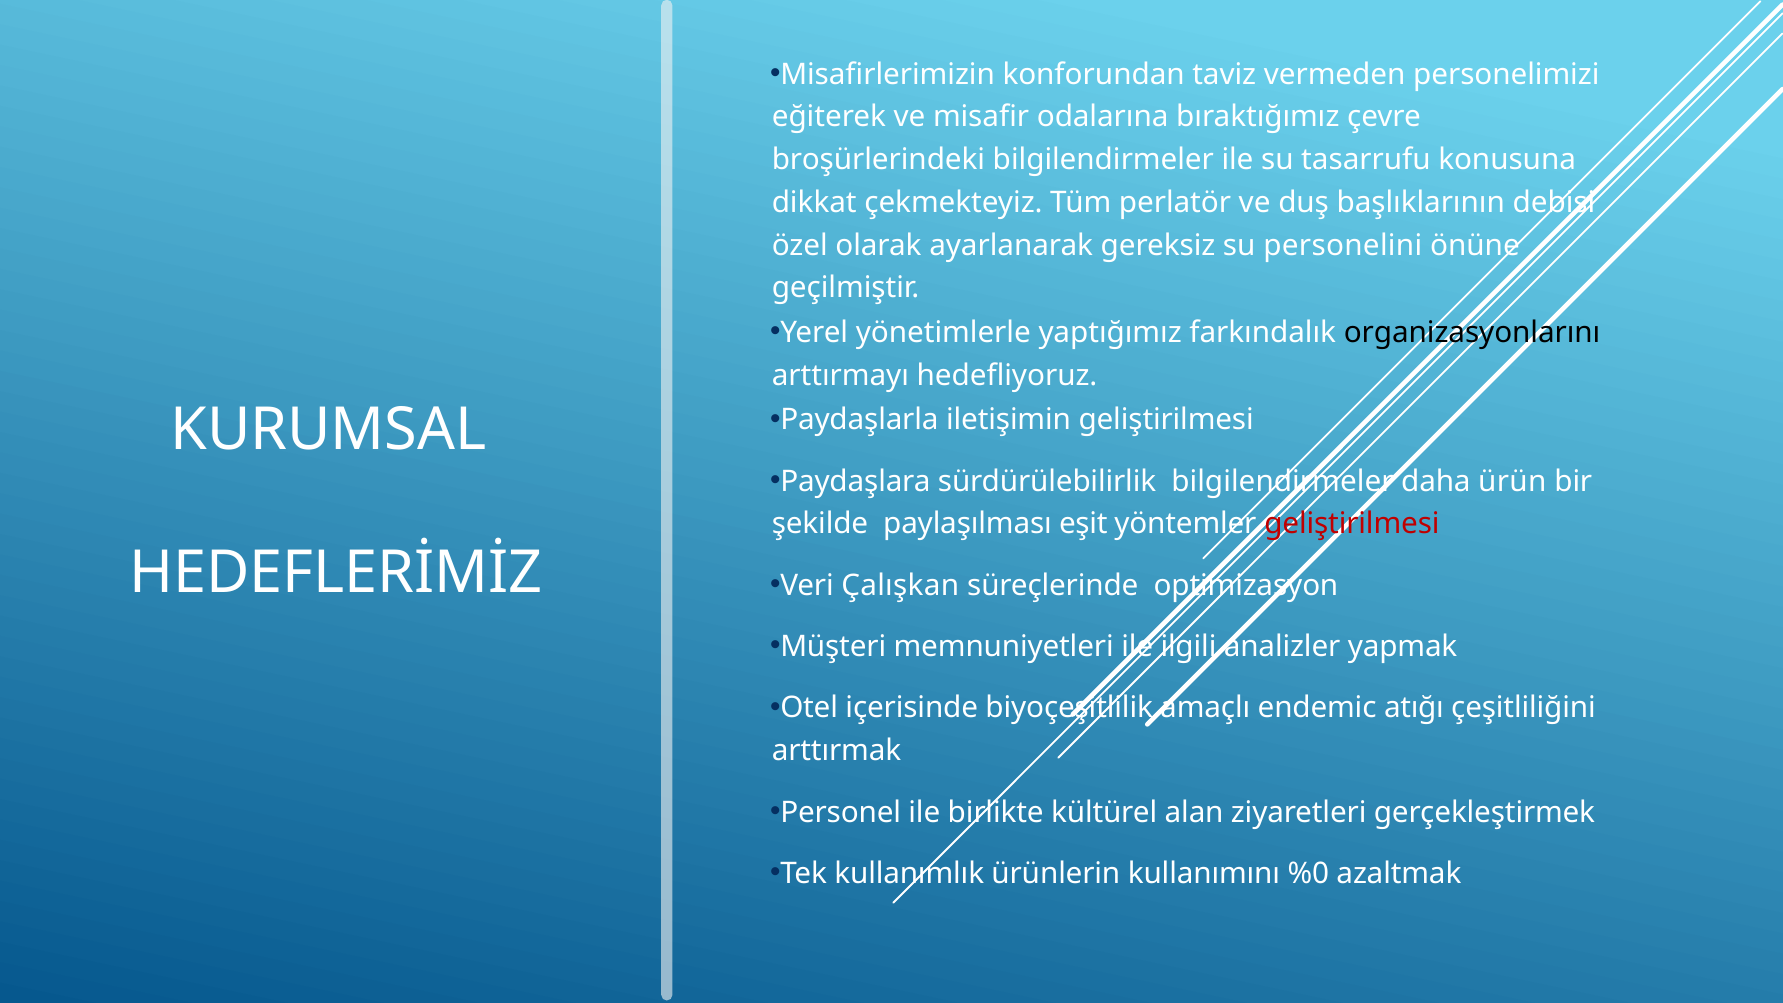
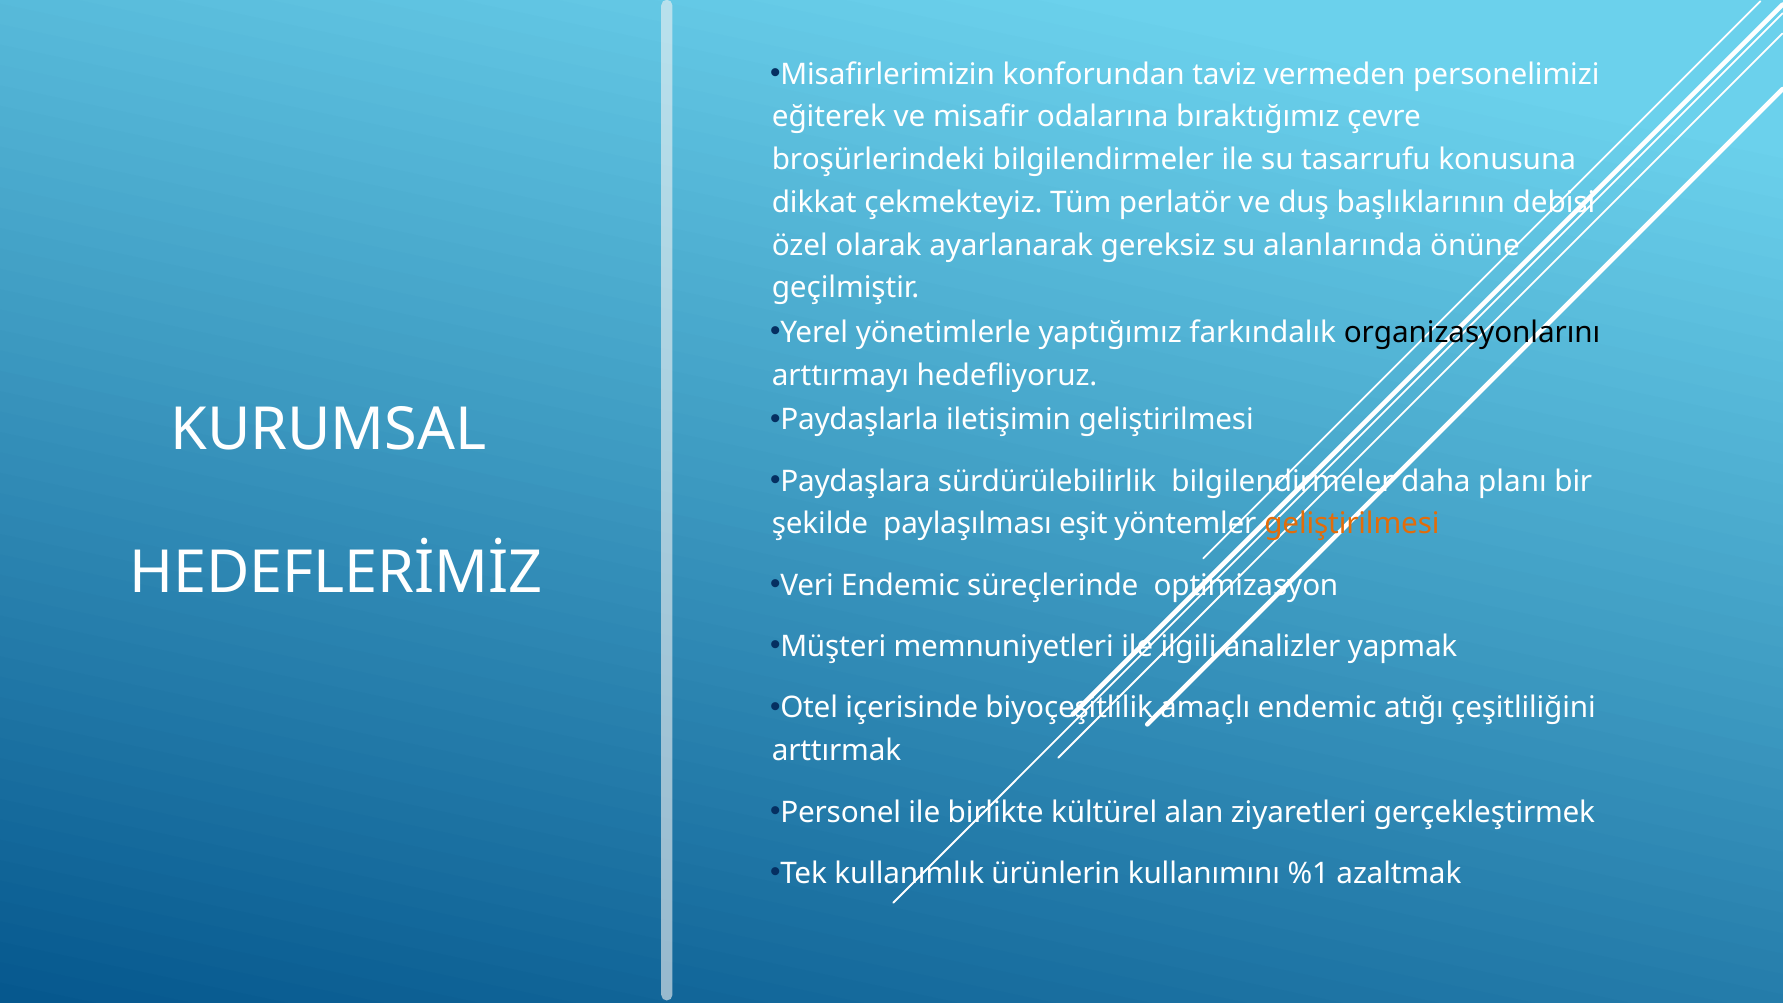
personelini: personelini -> alanlarında (1343, 245)
ürün: ürün -> planı (1512, 481)
geliştirilmesi colour: red -> orange (1352, 524)
Veri Çalışkan: Çalışkan -> Endemic (900, 585)
%0: %0 -> %1 (1308, 874)
